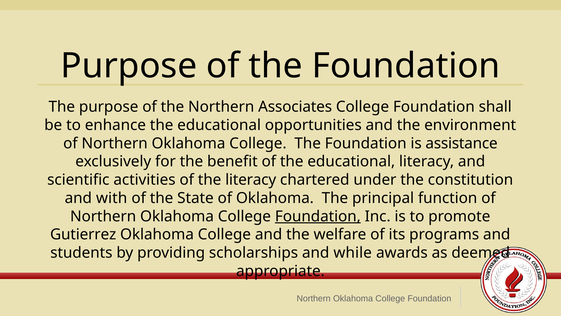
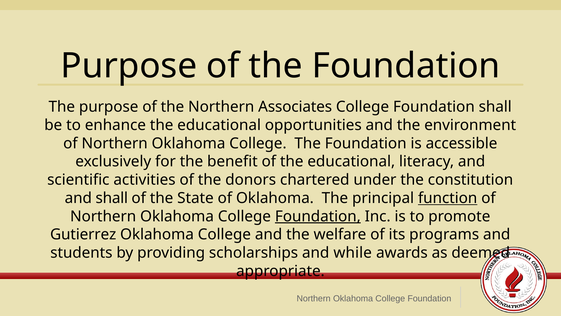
assistance: assistance -> accessible (462, 143)
the literacy: literacy -> donors (251, 180)
and with: with -> shall (112, 198)
function underline: none -> present (448, 198)
